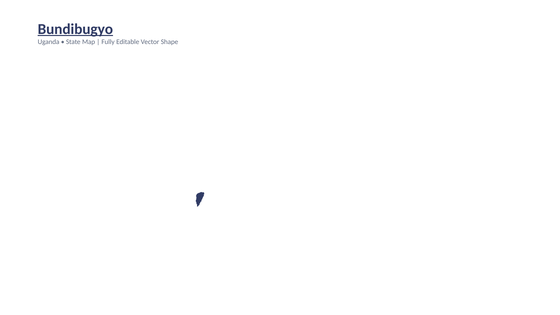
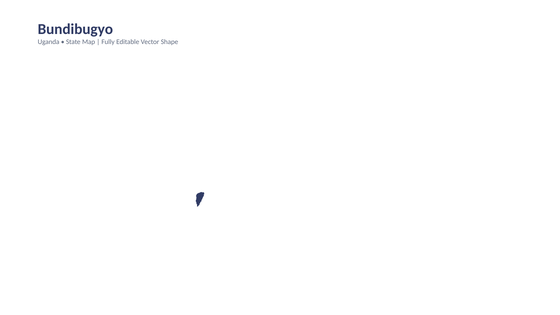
Bundibugyo underline: present -> none (75, 29)
